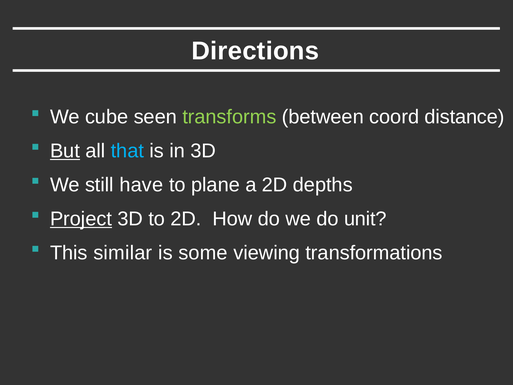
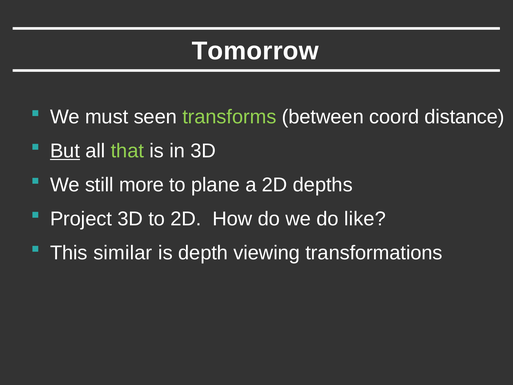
Directions: Directions -> Tomorrow (255, 51)
cube: cube -> must (107, 117)
that colour: light blue -> light green (127, 151)
have: have -> more (142, 185)
Project underline: present -> none (81, 219)
unit: unit -> like (365, 219)
some: some -> depth (203, 253)
